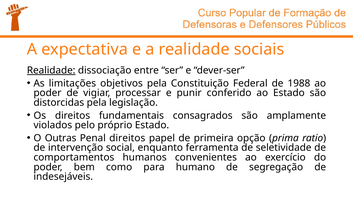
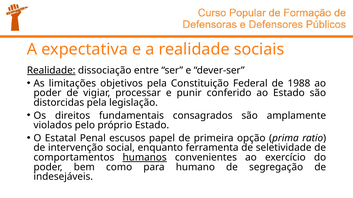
Outras: Outras -> Estatal (61, 138)
Penal direitos: direitos -> escusos (127, 138)
humanos underline: none -> present (145, 158)
